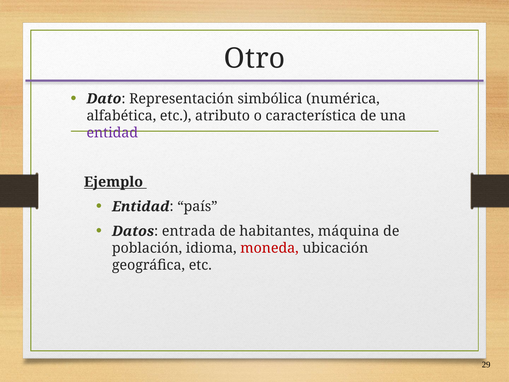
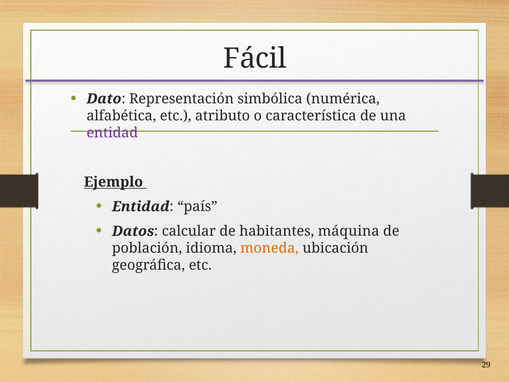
Otro: Otro -> Fácil (255, 58)
entrada: entrada -> calcular (189, 231)
moneda colour: red -> orange (269, 248)
